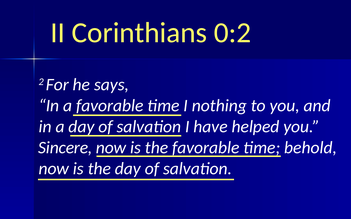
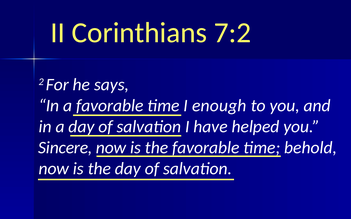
0:2: 0:2 -> 7:2 (232, 33)
nothing: nothing -> enough (219, 106)
